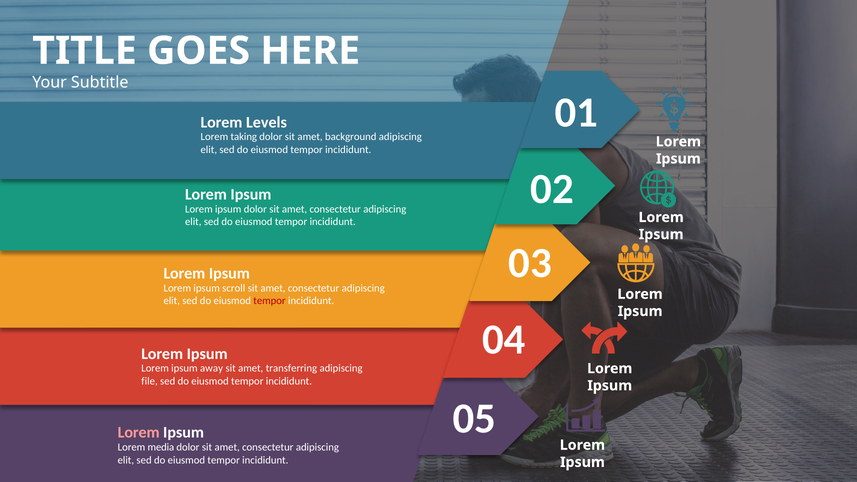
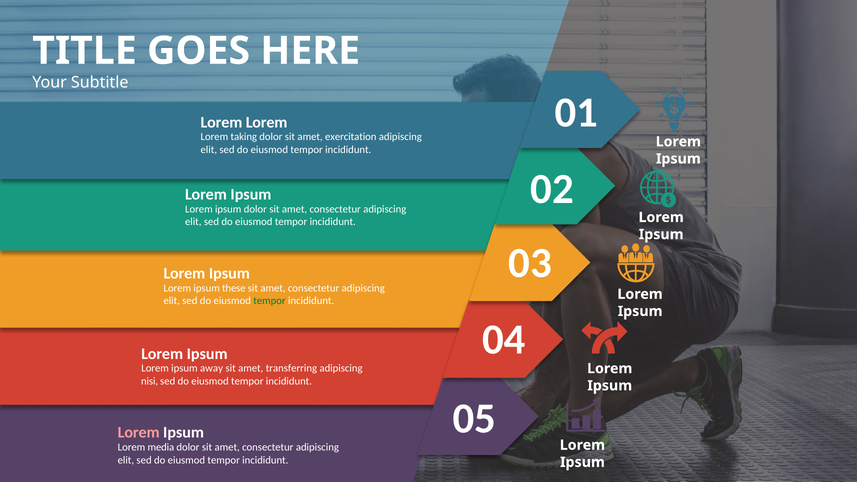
Levels: Levels -> Lorem (267, 122)
background: background -> exercitation (351, 137)
scroll: scroll -> these (234, 288)
tempor colour: red -> green (270, 301)
file: file -> nisi (150, 381)
